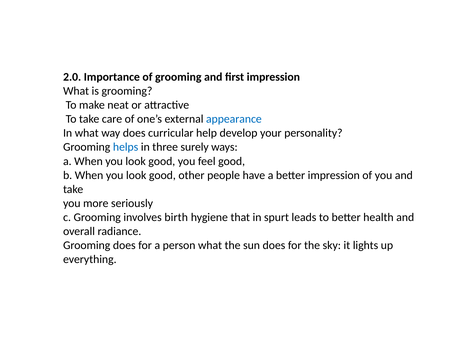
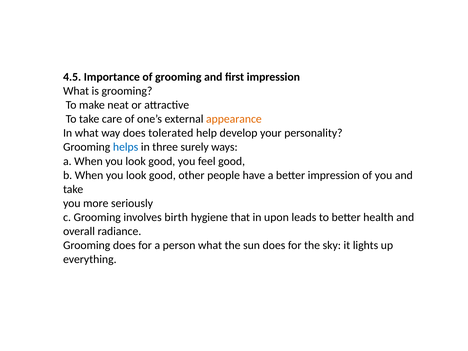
2.0: 2.0 -> 4.5 (72, 77)
appearance colour: blue -> orange (234, 119)
curricular: curricular -> tolerated (171, 133)
spurt: spurt -> upon (276, 217)
